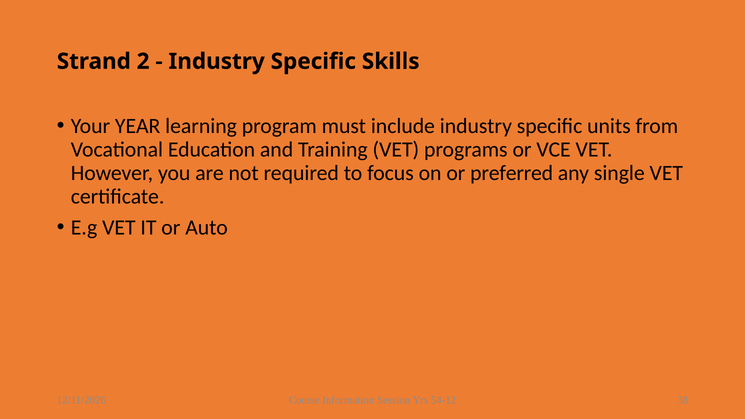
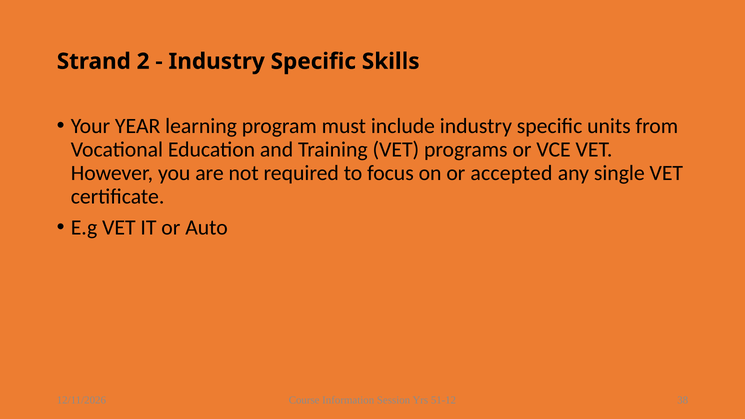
preferred: preferred -> accepted (511, 173)
54-12: 54-12 -> 51-12 (443, 400)
